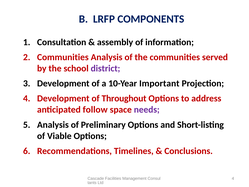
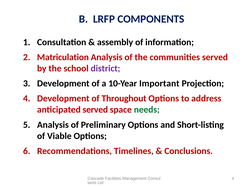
Communities: Communities -> Matriculation (63, 57)
anticipated follow: follow -> served (95, 110)
needs colour: purple -> green (147, 110)
